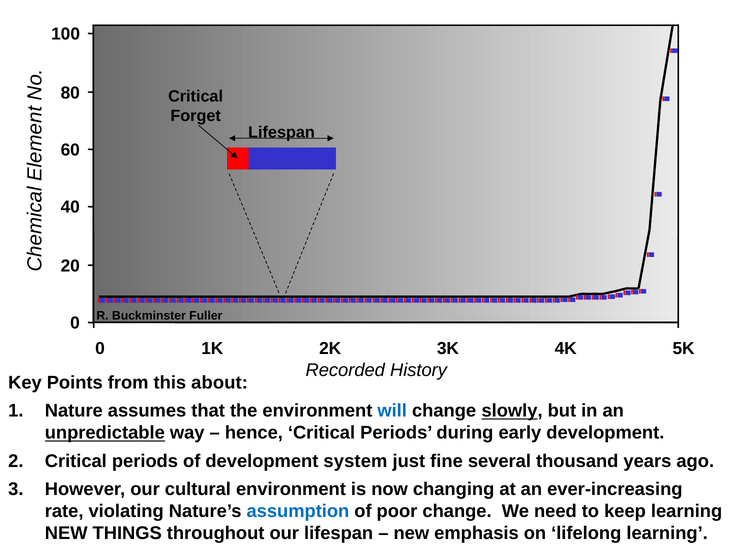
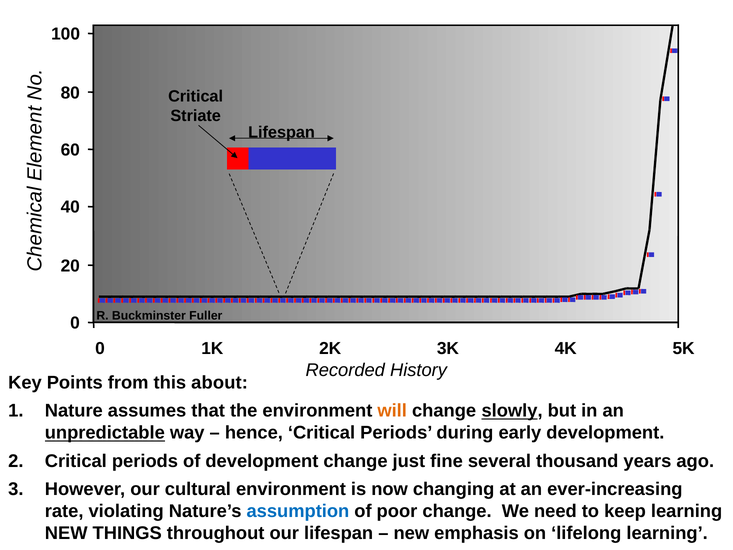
Forget: Forget -> Striate (196, 116)
will colour: blue -> orange (392, 411)
development system: system -> change (355, 461)
